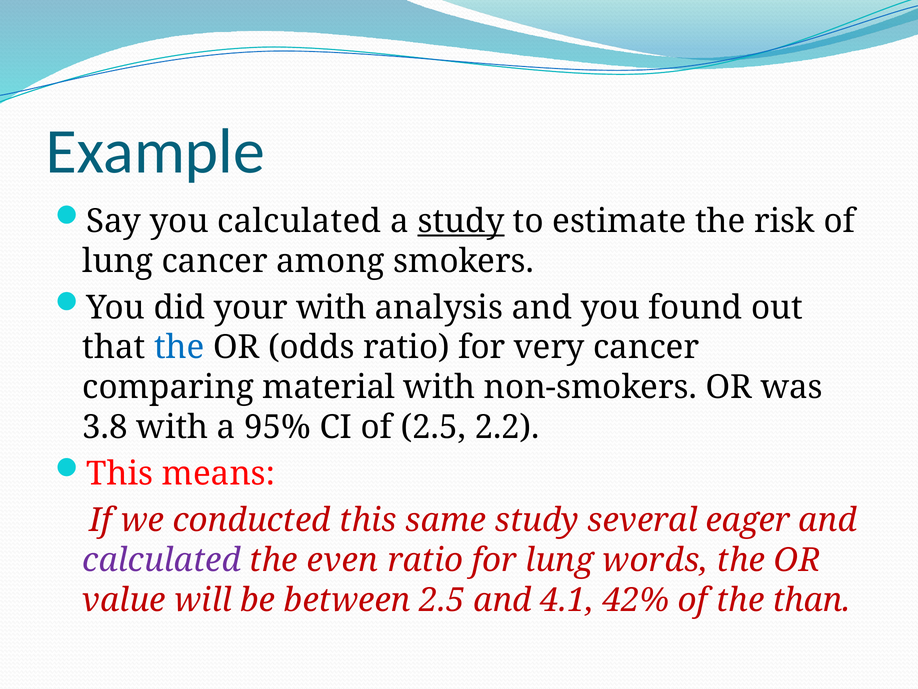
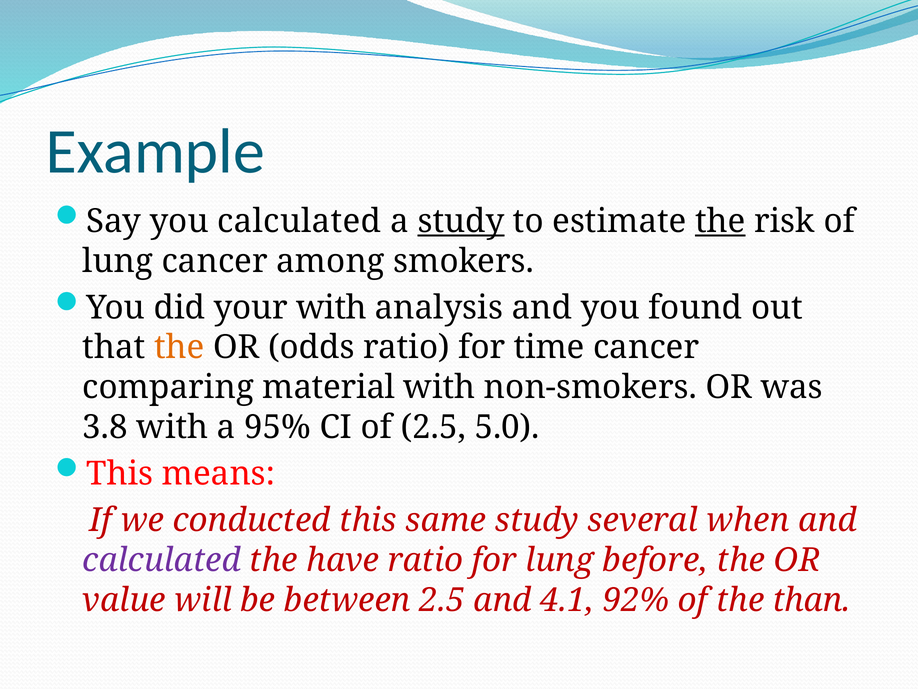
the underline: none -> present (720, 221)
the colour: blue -> orange (179, 347)
very: very -> time (549, 347)
2.2: 2.2 -> 5.0 (507, 427)
eager: eager -> when (748, 520)
even: even -> have (343, 560)
words: words -> before (655, 560)
42%: 42% -> 92% (636, 600)
